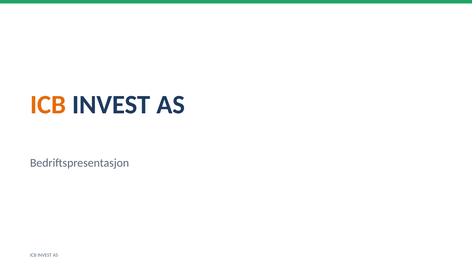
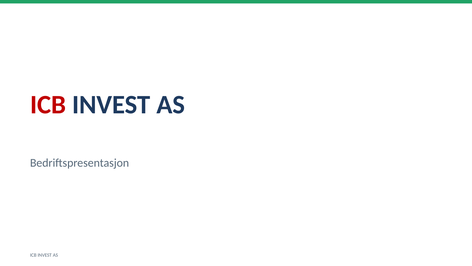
ICB colour: orange -> red (48, 105)
